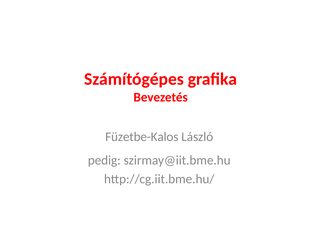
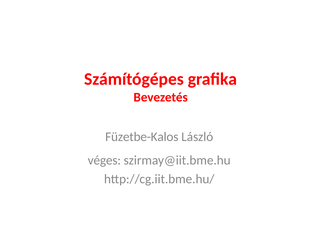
pedig: pedig -> véges (104, 160)
